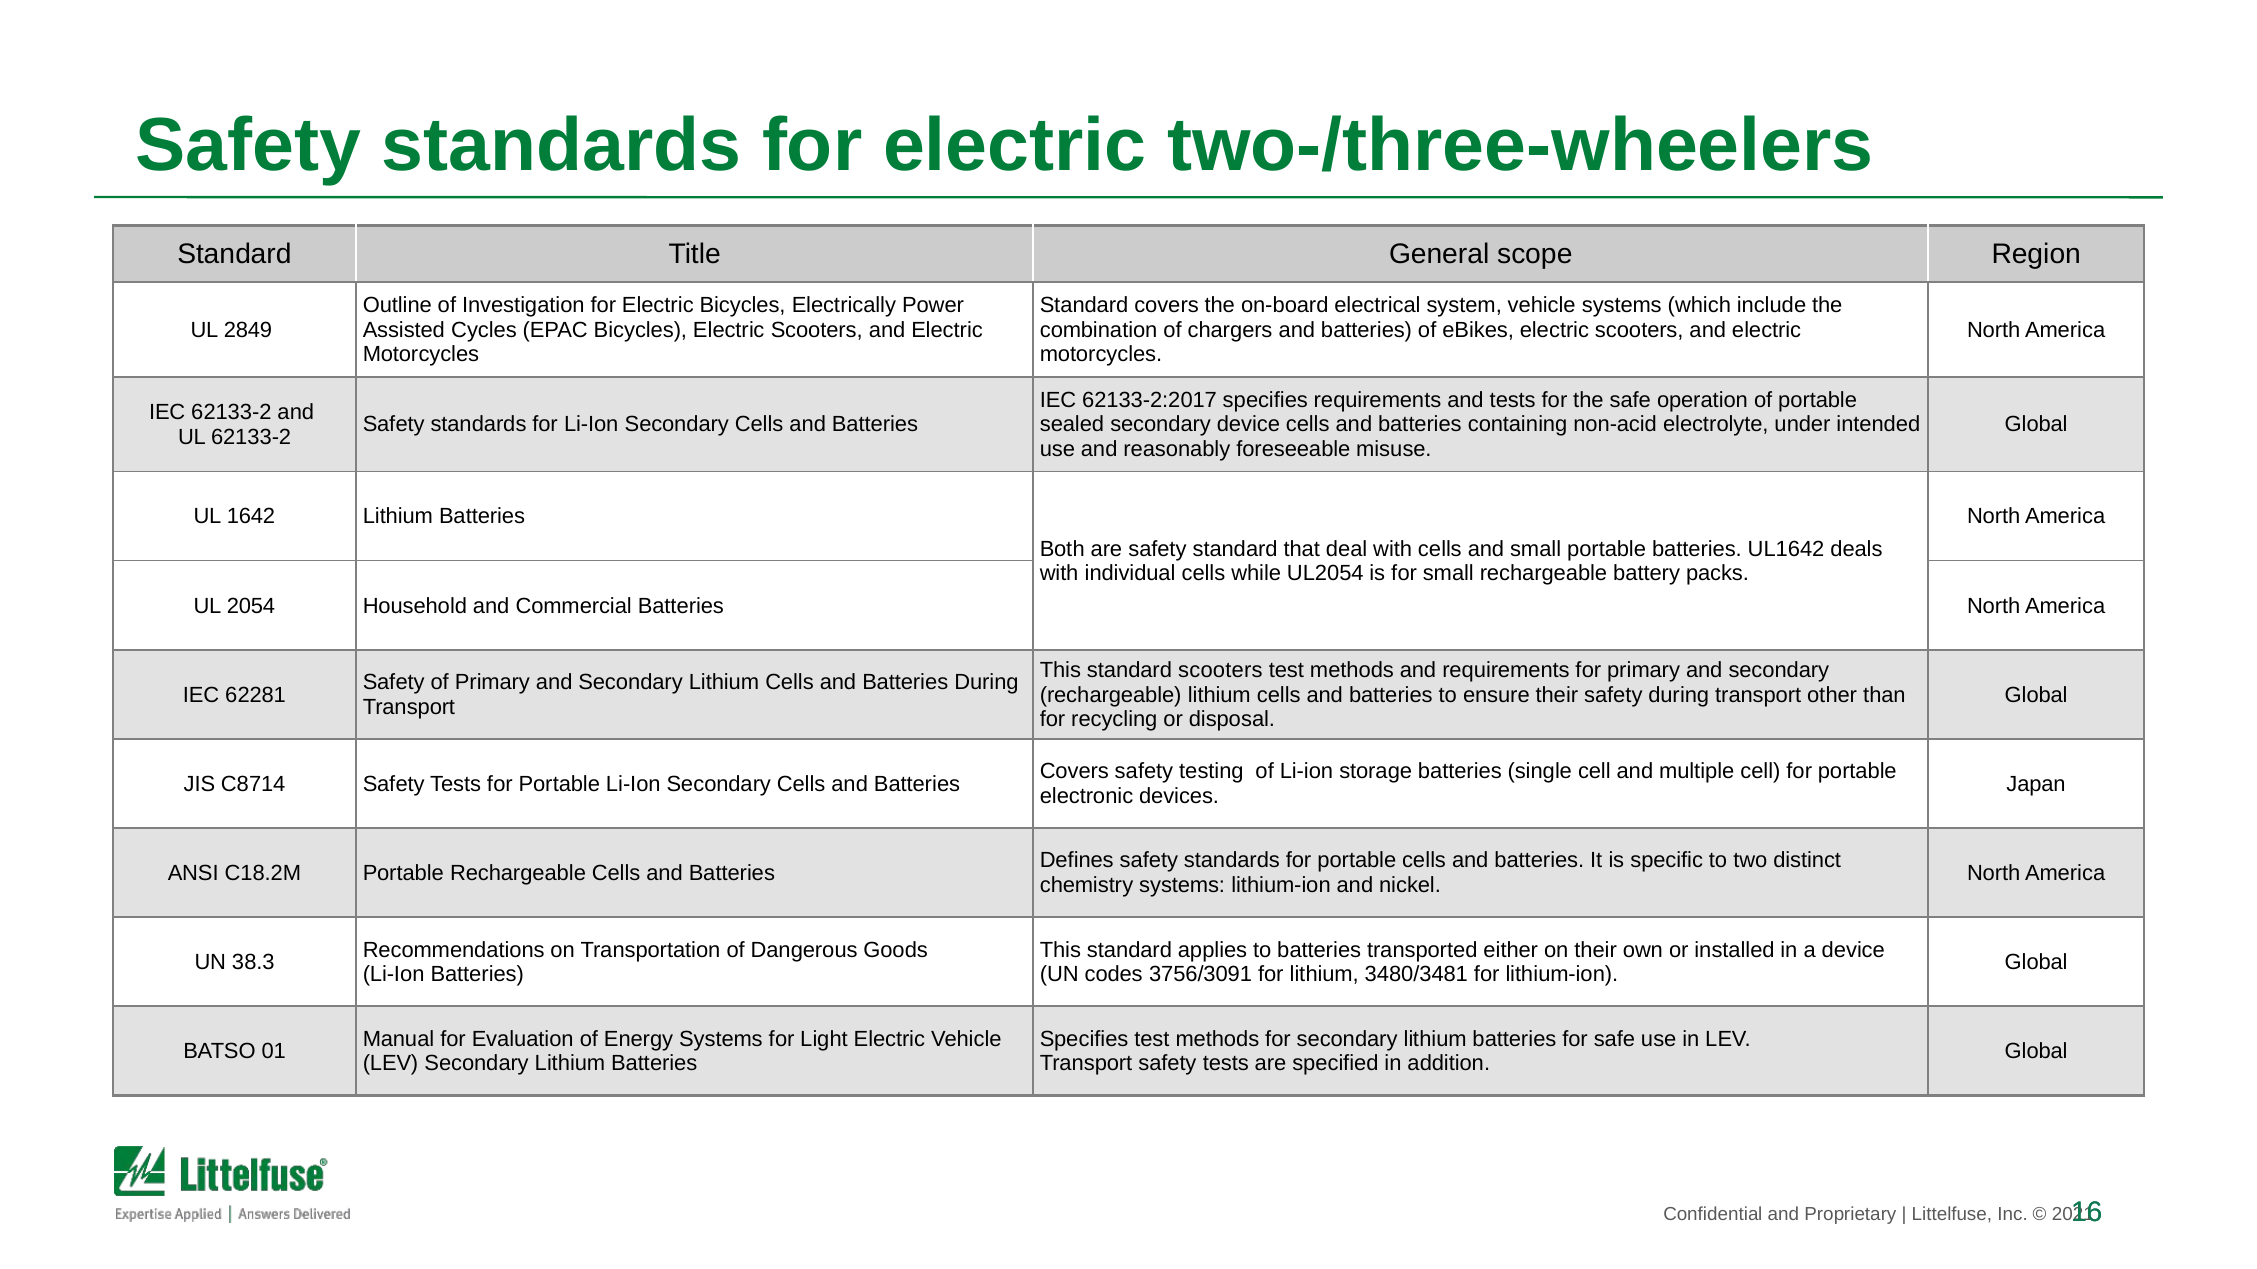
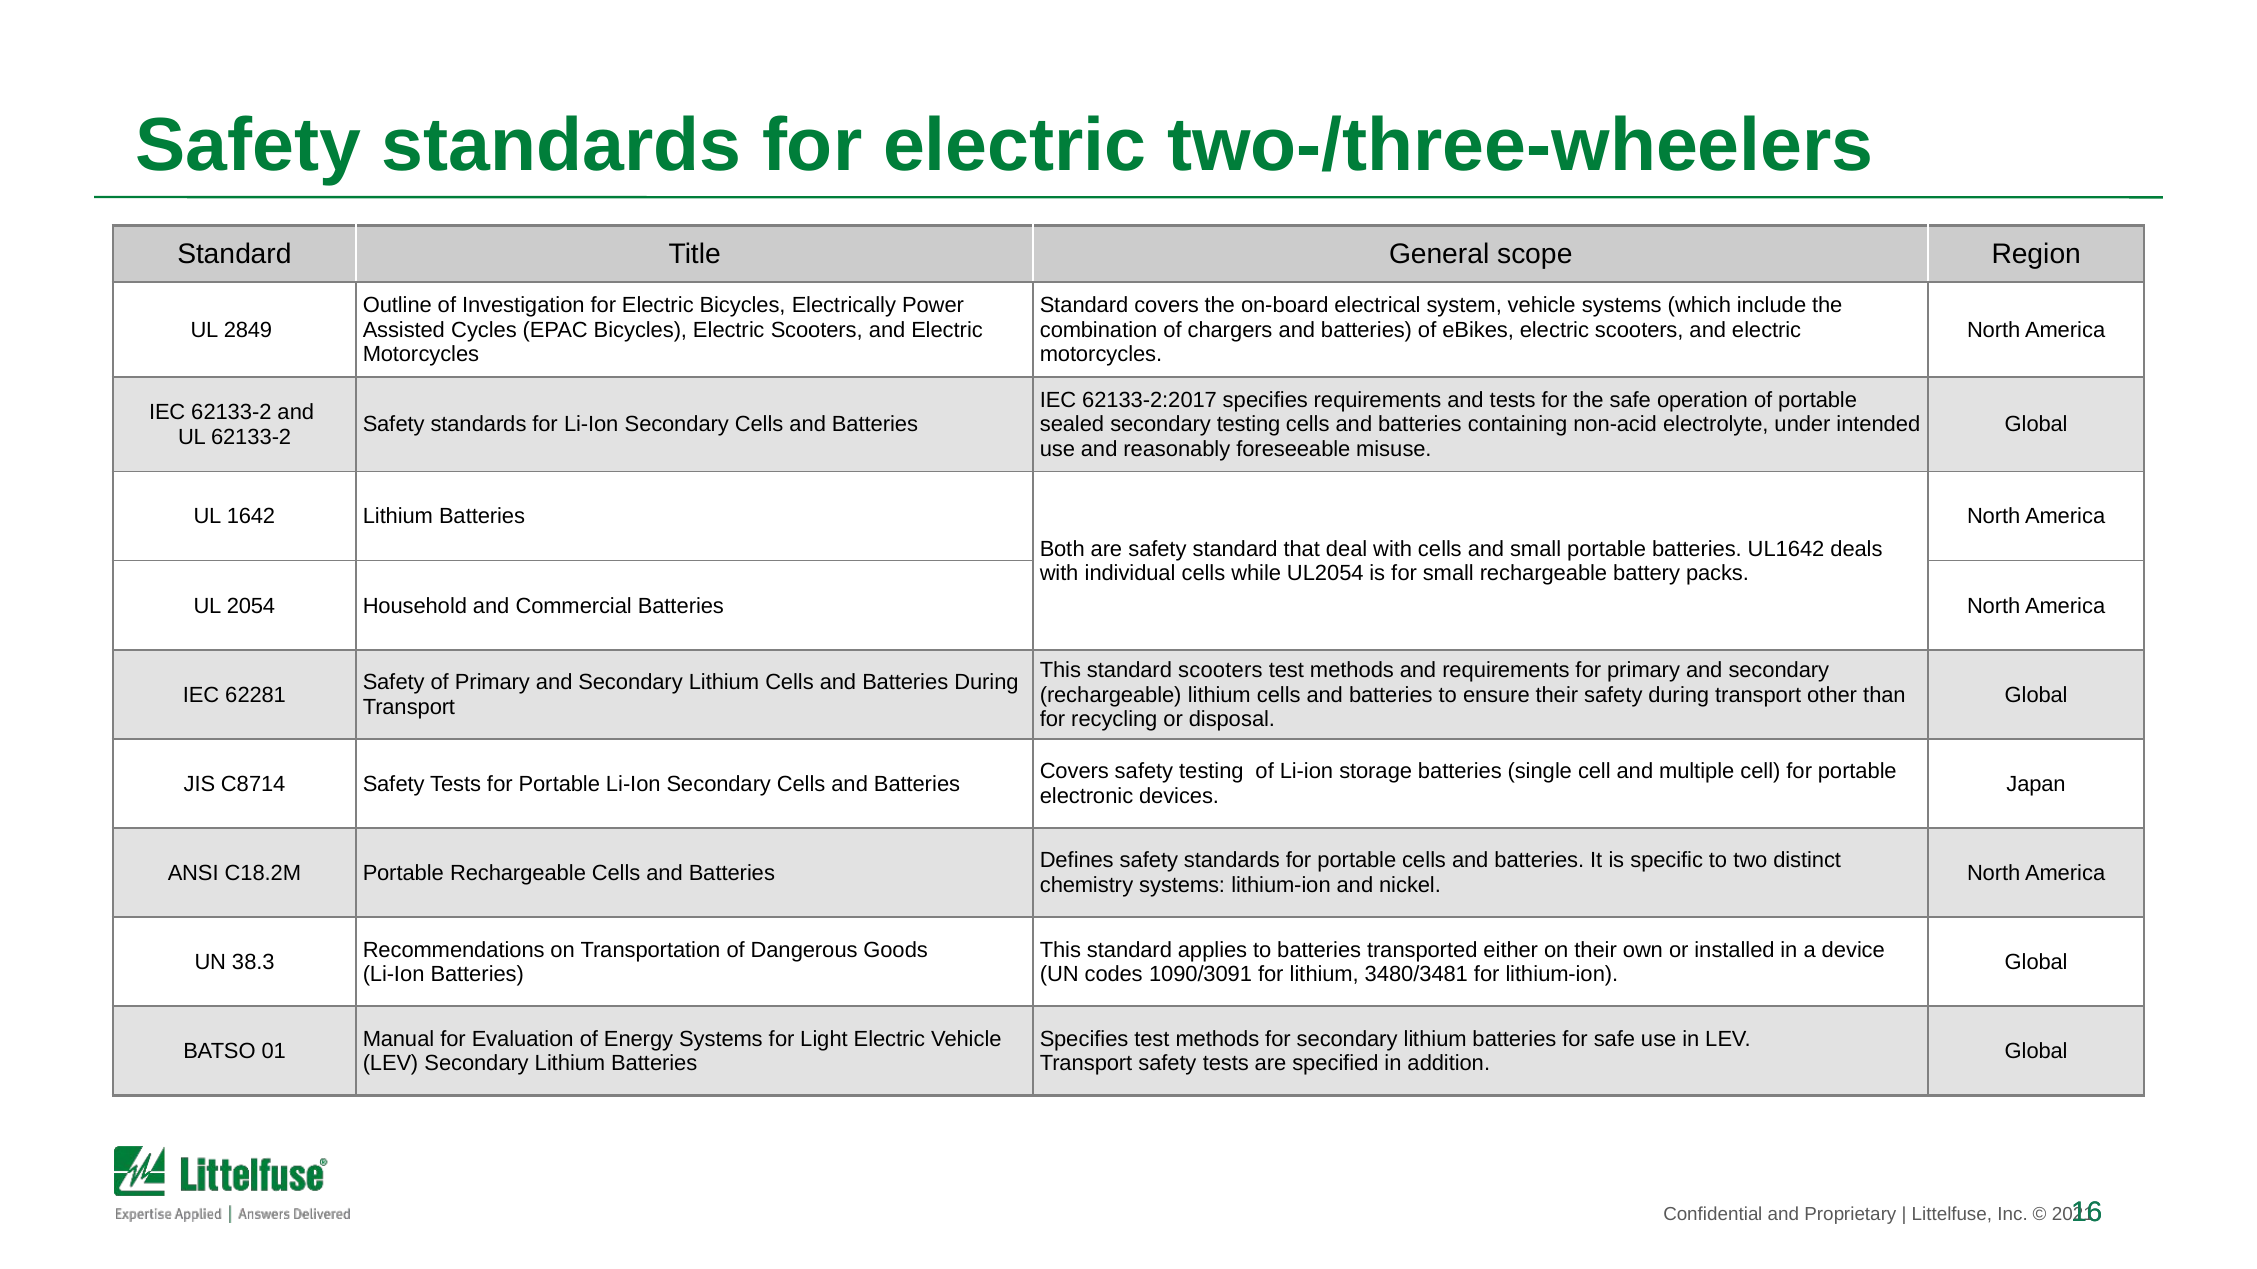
secondary device: device -> testing (1249, 425)
3756/3091: 3756/3091 -> 1090/3091 (1201, 975)
